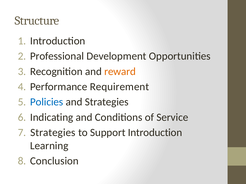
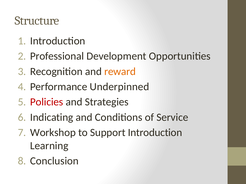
Requirement: Requirement -> Underpinned (119, 87)
Policies colour: blue -> red (47, 102)
Strategies: Strategies -> Workshop (53, 133)
